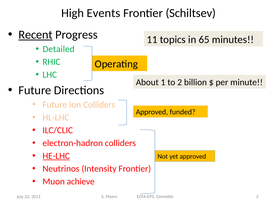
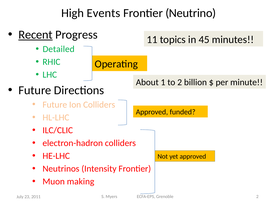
Schiltsev: Schiltsev -> Neutrino (191, 13)
65: 65 -> 45 (204, 40)
HE-LHC underline: present -> none (56, 156)
achieve: achieve -> making (81, 182)
